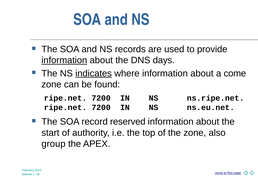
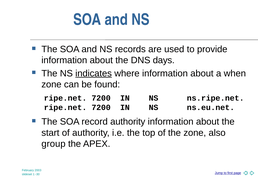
information underline: present -> none (64, 60)
come: come -> when (235, 73)
record reserved: reserved -> authority (128, 121)
